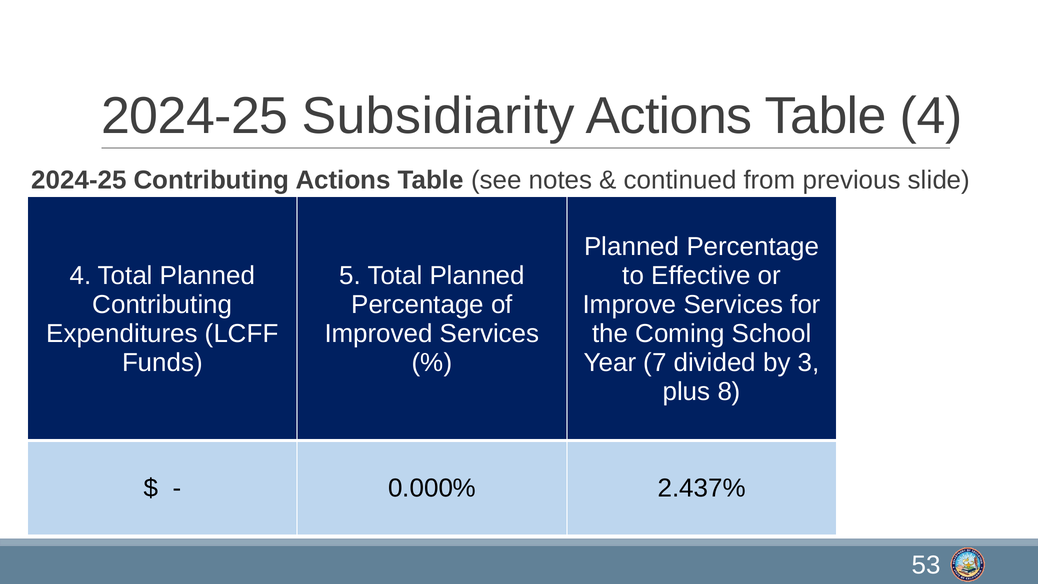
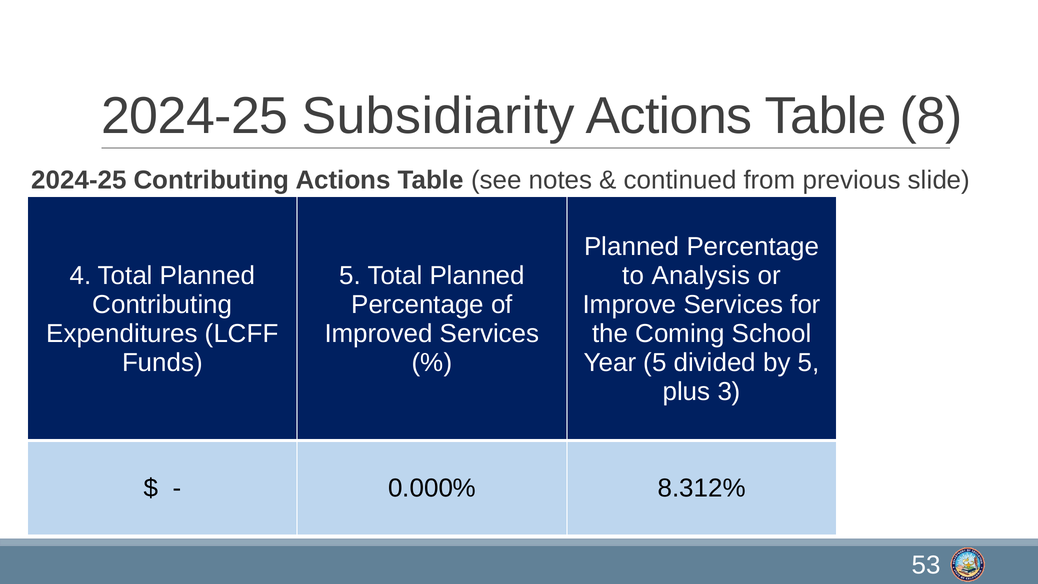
Table 4: 4 -> 8 (931, 116)
Effective: Effective -> Analysis (701, 276)
Year 7: 7 -> 5 (655, 363)
by 3: 3 -> 5 (809, 363)
8: 8 -> 3 (729, 391)
2.437%: 2.437% -> 8.312% (702, 488)
